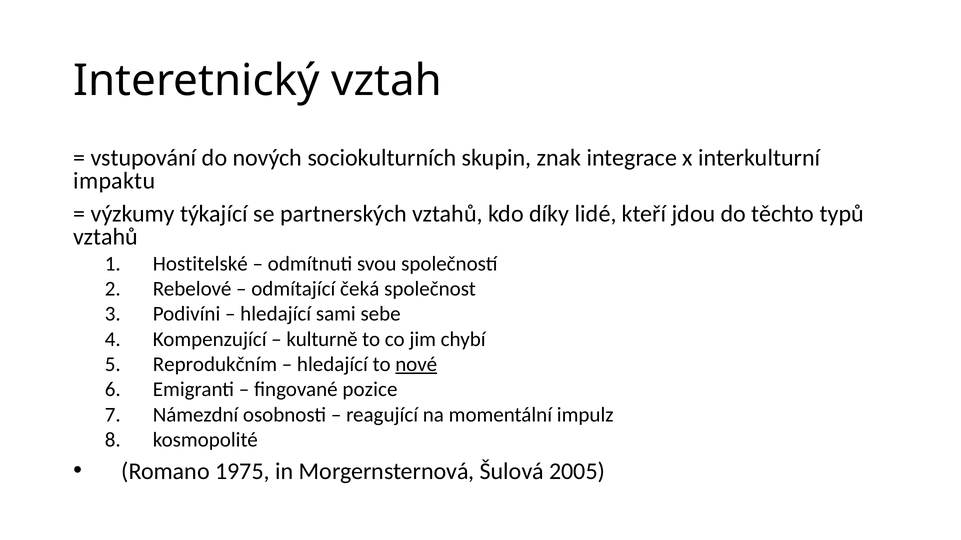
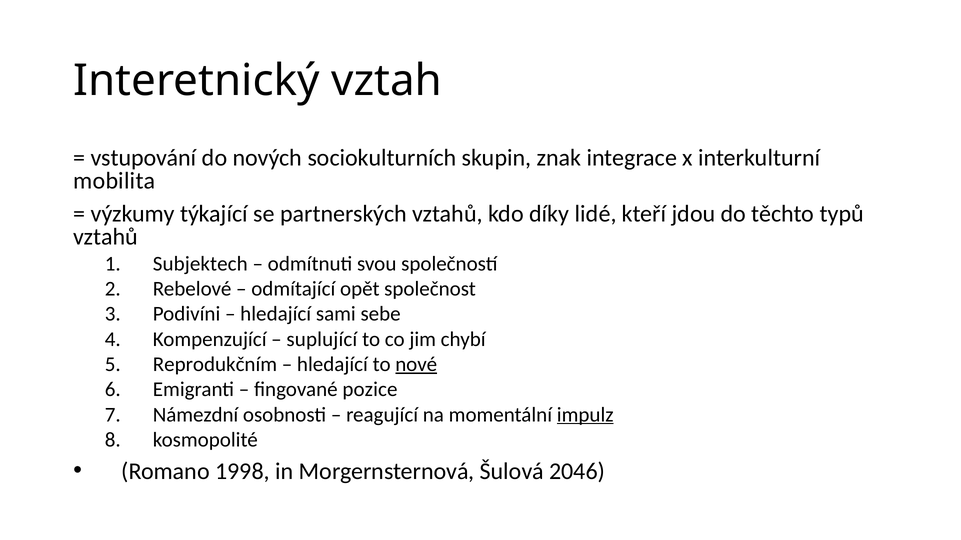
impaktu: impaktu -> mobilita (114, 181)
Hostitelské: Hostitelské -> Subjektech (200, 264)
čeká: čeká -> opět (360, 289)
kulturně: kulturně -> suplující (322, 340)
impulz underline: none -> present (585, 415)
1975: 1975 -> 1998 (242, 472)
2005: 2005 -> 2046 (577, 472)
